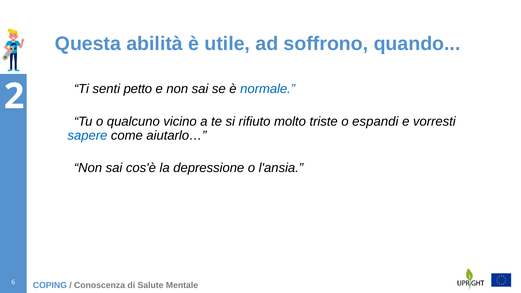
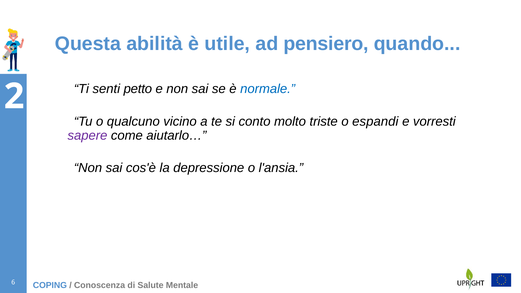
soffrono: soffrono -> pensiero (326, 44)
rifiuto: rifiuto -> conto (255, 121)
sapere colour: blue -> purple (87, 135)
